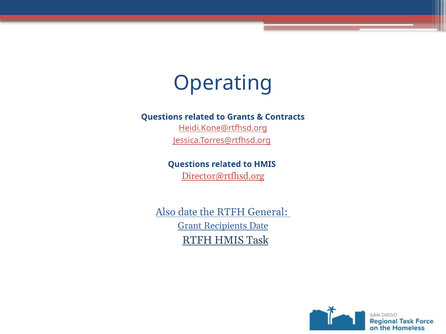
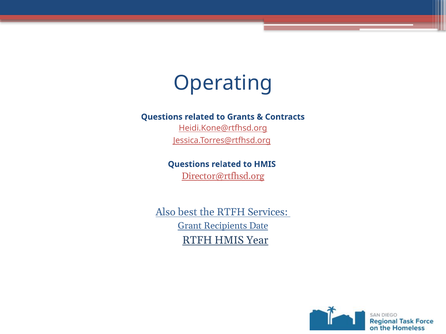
Also date: date -> best (188, 212)
General: General -> Services (268, 212)
Task: Task -> Year (257, 241)
